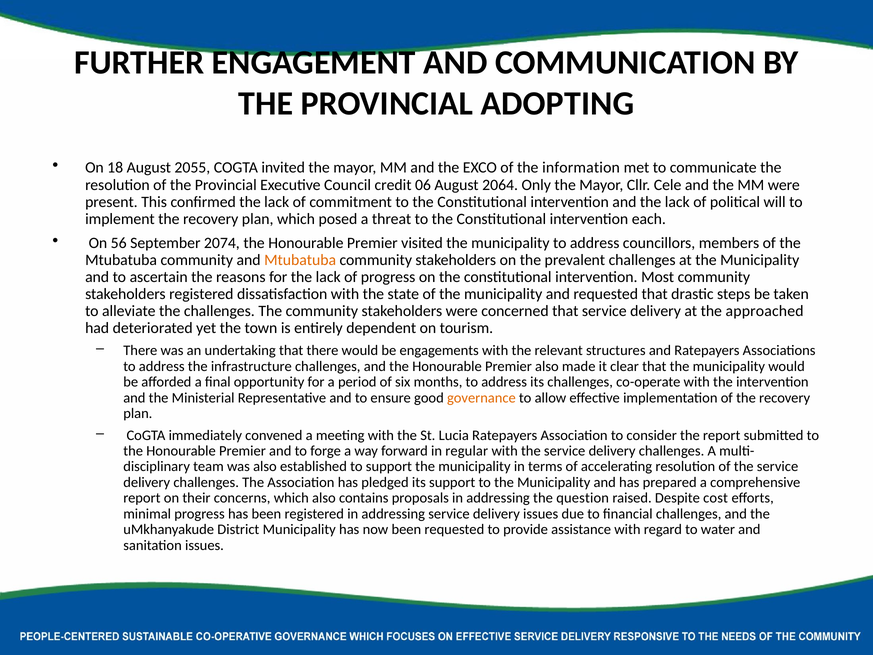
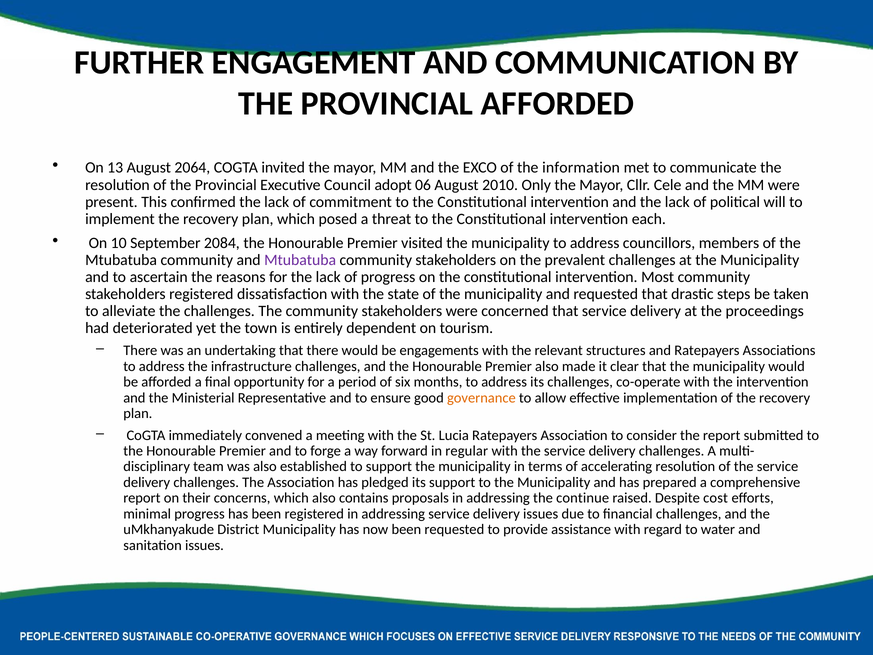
PROVINCIAL ADOPTING: ADOPTING -> AFFORDED (558, 104)
18: 18 -> 13 (115, 168)
2055: 2055 -> 2064 (192, 168)
credit: credit -> adopt (393, 185)
2064: 2064 -> 2010 (500, 185)
56: 56 -> 10 (119, 243)
2074: 2074 -> 2084 (222, 243)
Mtubatuba colour: orange -> purple (300, 260)
approached: approached -> proceedings (765, 311)
question: question -> continue (583, 498)
